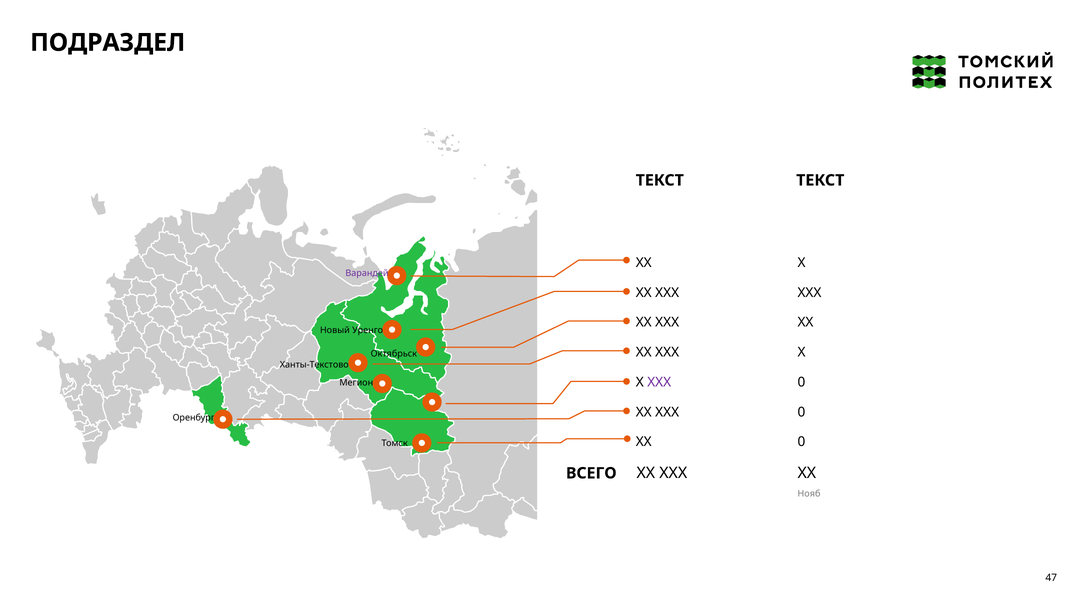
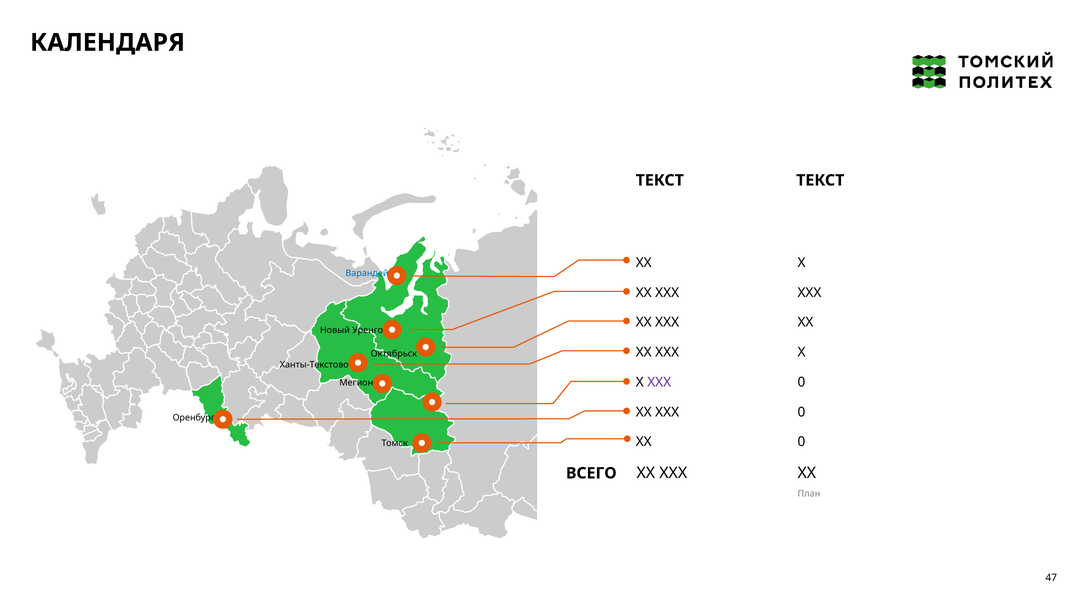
ПОДРАЗДЕЛ: ПОДРАЗДЕЛ -> КАЛЕНДАРЯ (108, 43)
Варандей colour: purple -> blue (367, 274)
Нояб: Нояб -> План (809, 494)
